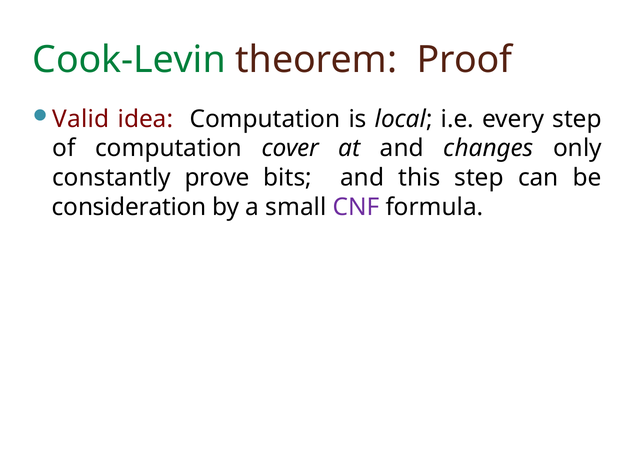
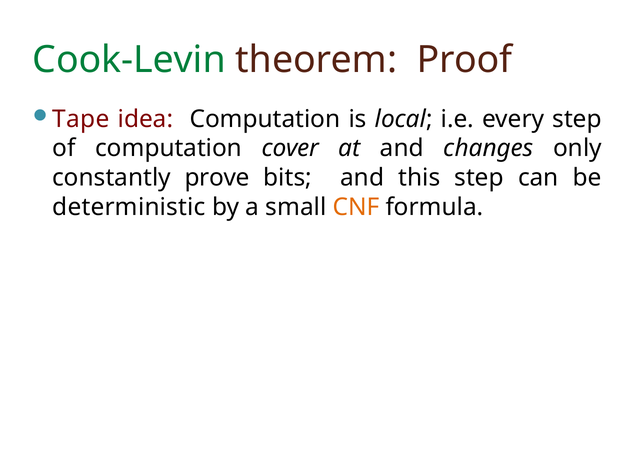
Valid: Valid -> Tape (81, 119)
consideration: consideration -> deterministic (129, 207)
CNF colour: purple -> orange (356, 207)
